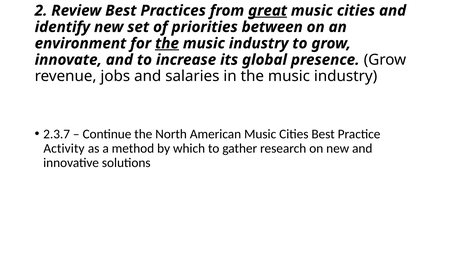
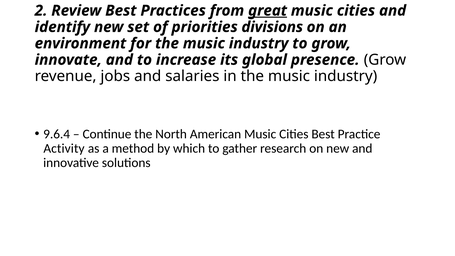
between: between -> divisions (272, 27)
the underline: present -> none (167, 43)
2.3.7: 2.3.7 -> 9.6.4 (57, 134)
